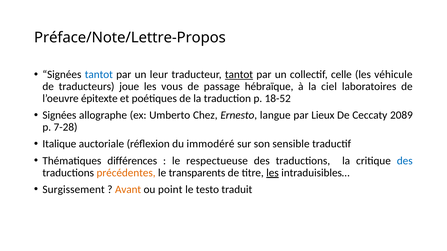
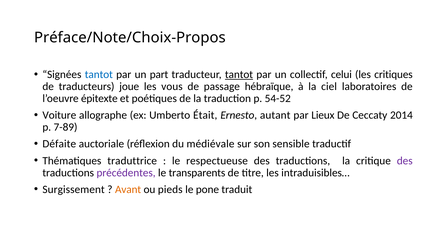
Préface/Note/Lettre-Propos: Préface/Note/Lettre-Propos -> Préface/Note/Choix-Propos (130, 38)
leur: leur -> part (159, 75)
celle: celle -> celui (341, 75)
véhicule: véhicule -> critiques (393, 75)
18-52: 18-52 -> 54-52 (278, 99)
Signées: Signées -> Voiture (59, 115)
Chez: Chez -> Était (205, 115)
langue: langue -> autant (275, 115)
2089: 2089 -> 2014 (401, 115)
7-28: 7-28 -> 7-89 (66, 127)
Italique: Italique -> Défaite (59, 144)
immodéré: immodéré -> médiévale (210, 144)
différences: différences -> traduttrice (132, 161)
des colour: blue -> purple (405, 161)
précédentes colour: orange -> purple (126, 173)
les underline: present -> none (273, 173)
point: point -> pieds (170, 190)
testo: testo -> pone (207, 190)
